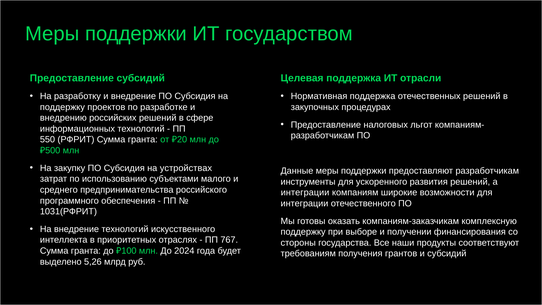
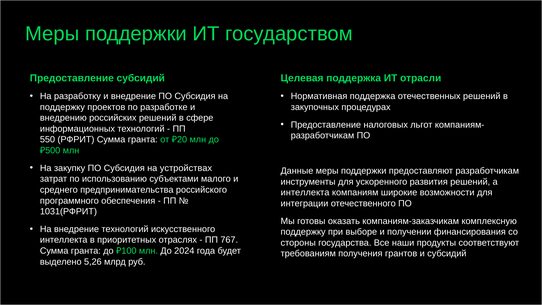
интеграции: интеграции -> интеллекта (305, 192)
